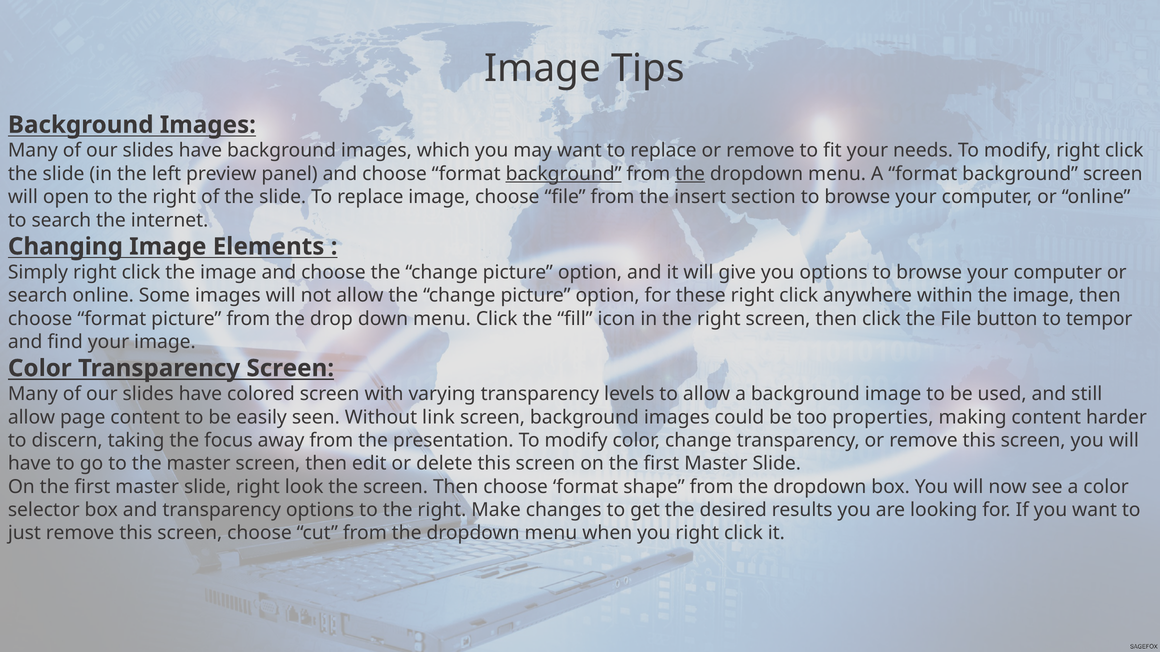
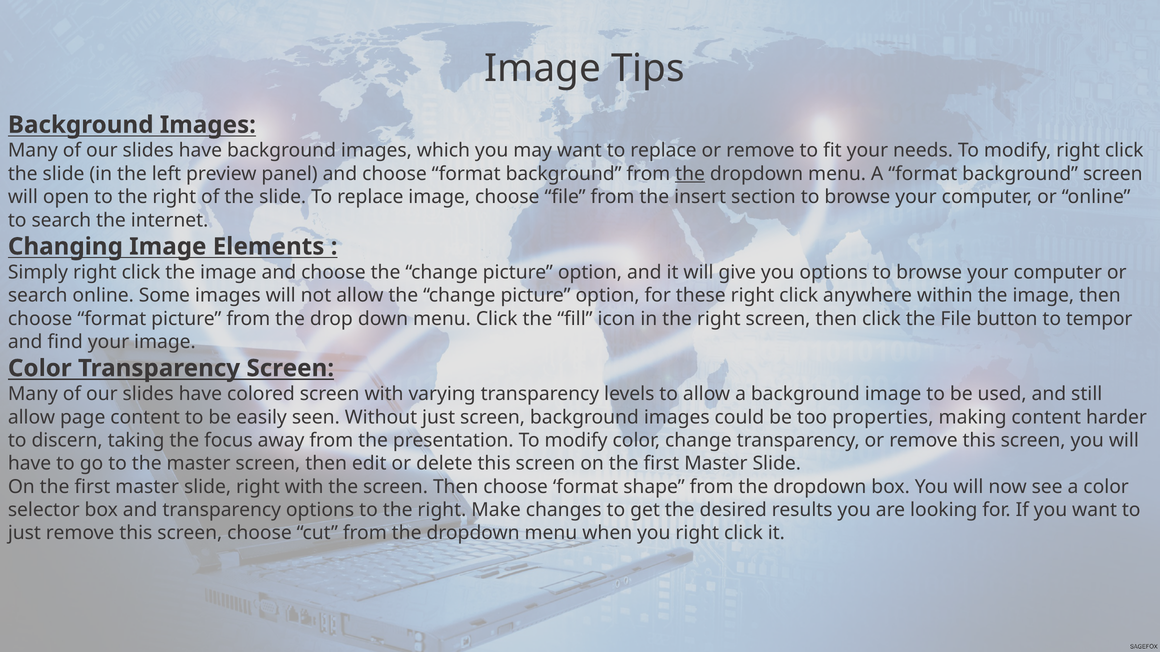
background underline: present -> none (564, 174)
Without link: link -> just (439, 417)
right look: look -> with (304, 487)
